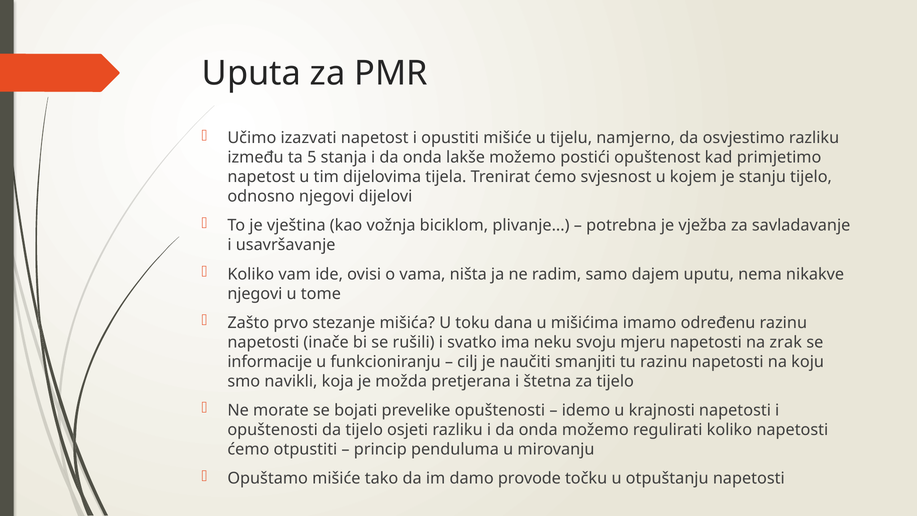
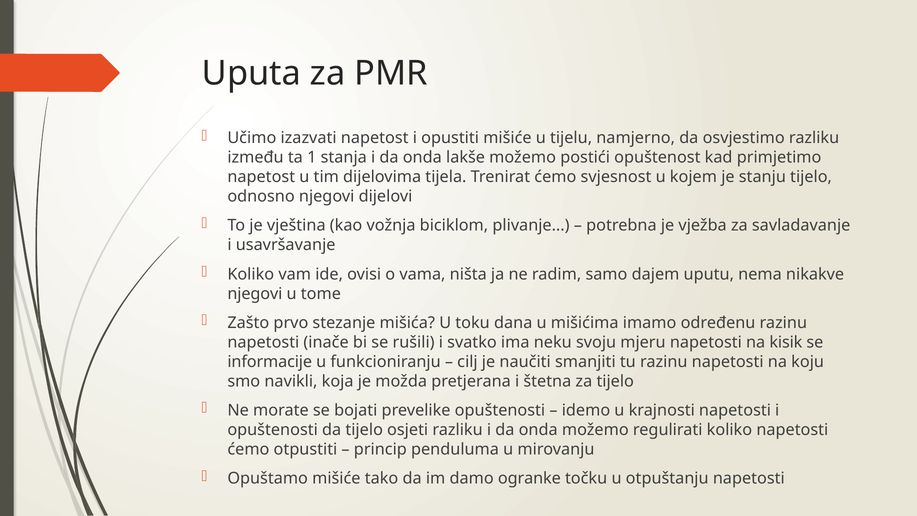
5: 5 -> 1 (312, 157)
zrak: zrak -> kisik (786, 342)
provode: provode -> ogranke (529, 478)
